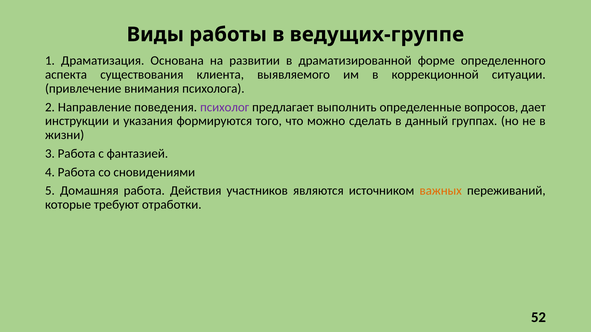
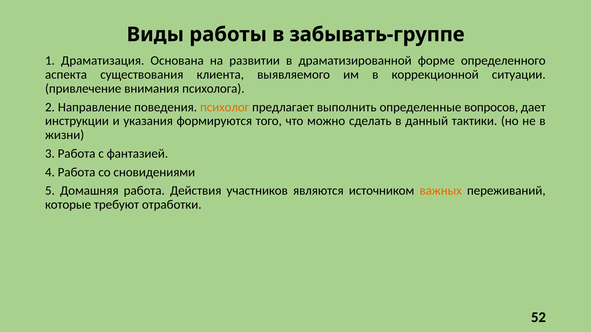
ведущих-группе: ведущих-группе -> забывать-группе (377, 35)
психолог colour: purple -> orange (225, 107)
группах: группах -> тактики (475, 121)
